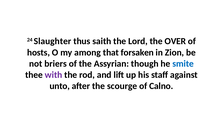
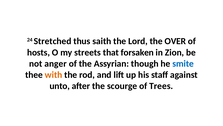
Slaughter: Slaughter -> Stretched (52, 41)
among: among -> streets (88, 52)
briers: briers -> anger (56, 63)
with colour: purple -> orange (54, 75)
Calno: Calno -> Trees (161, 86)
